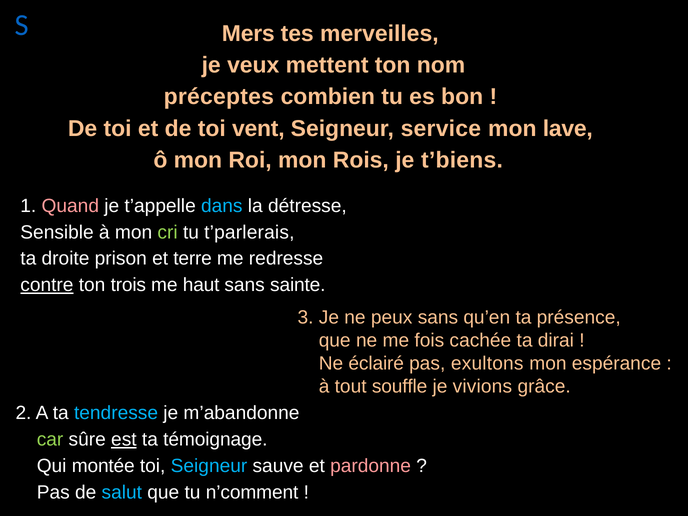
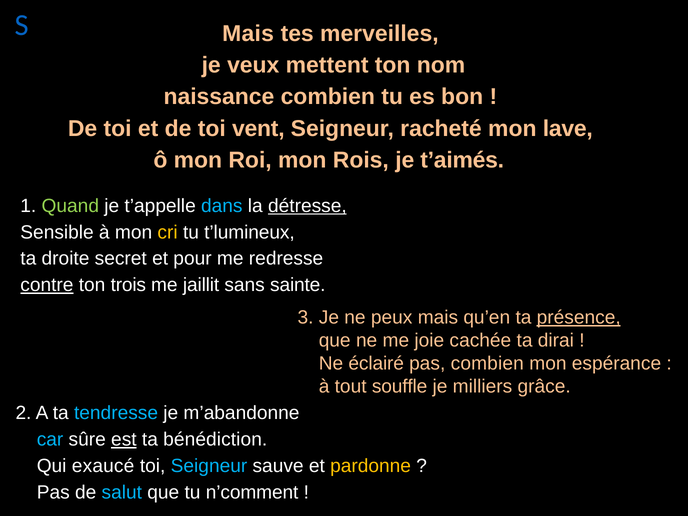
Mers: Mers -> Mais (248, 34)
préceptes: préceptes -> naissance (219, 97)
service: service -> racheté (441, 128)
t’biens: t’biens -> t’aimés (462, 160)
Quand colour: pink -> light green (70, 206)
détresse underline: none -> present (307, 206)
cri colour: light green -> yellow (168, 232)
t’parlerais: t’parlerais -> t’lumineux (249, 232)
prison: prison -> secret (121, 259)
terre: terre -> pour (193, 259)
haut: haut -> jaillit (201, 285)
peux sans: sans -> mais (438, 318)
présence underline: none -> present (579, 318)
fois: fois -> joie (429, 341)
pas exultons: exultons -> combien (487, 363)
vivions: vivions -> milliers (482, 386)
car colour: light green -> light blue (50, 440)
témoignage: témoignage -> bénédiction (215, 440)
montée: montée -> exaucé (103, 466)
pardonne colour: pink -> yellow (371, 466)
